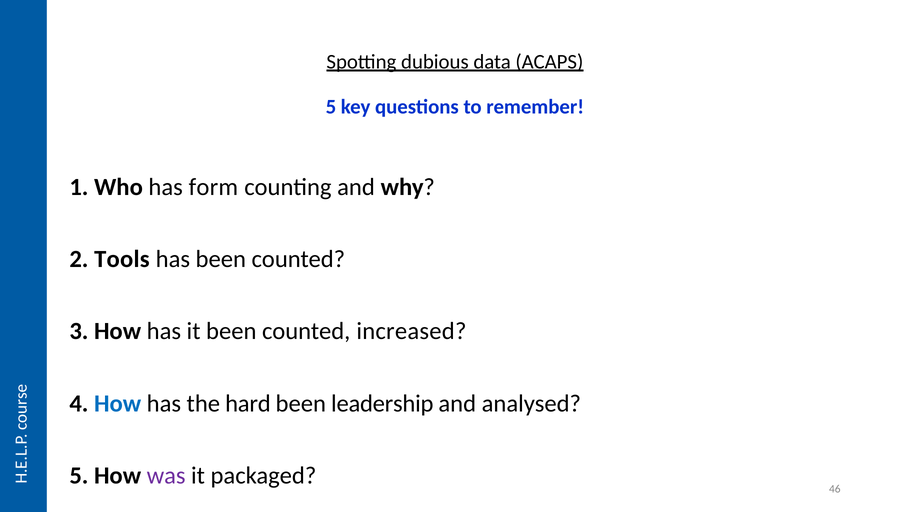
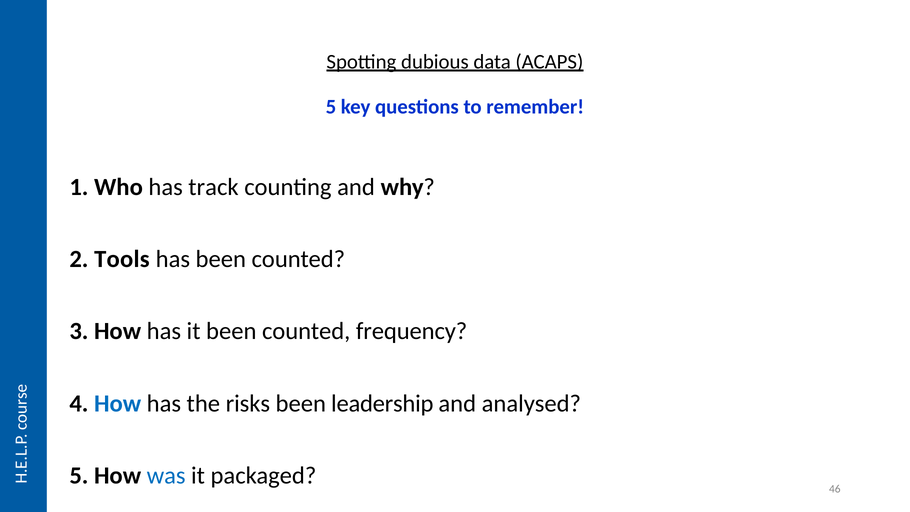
form: form -> track (214, 187)
increased: increased -> frequency (412, 331)
hard: hard -> risks (248, 403)
was colour: purple -> blue (166, 476)
